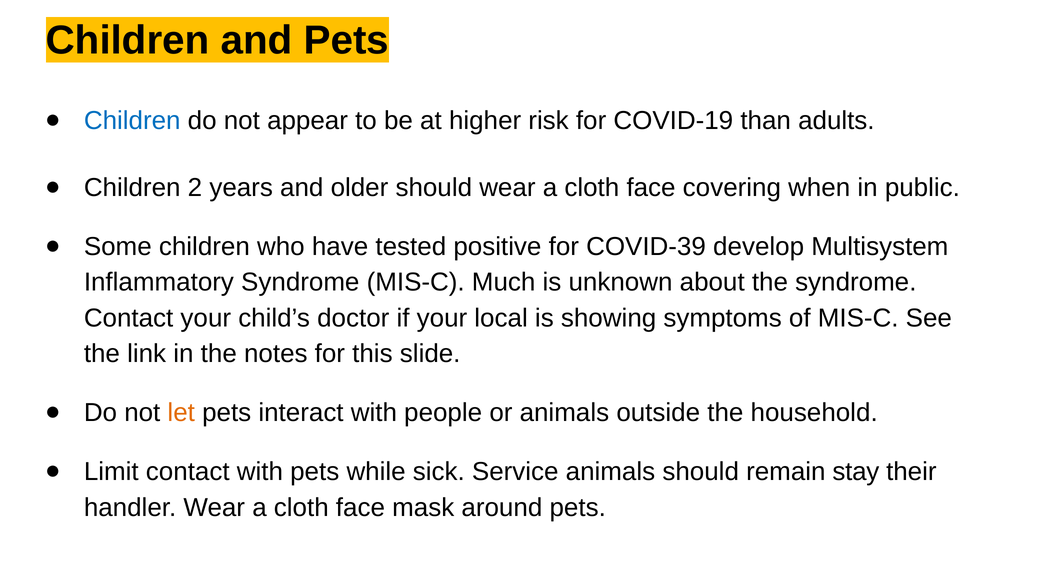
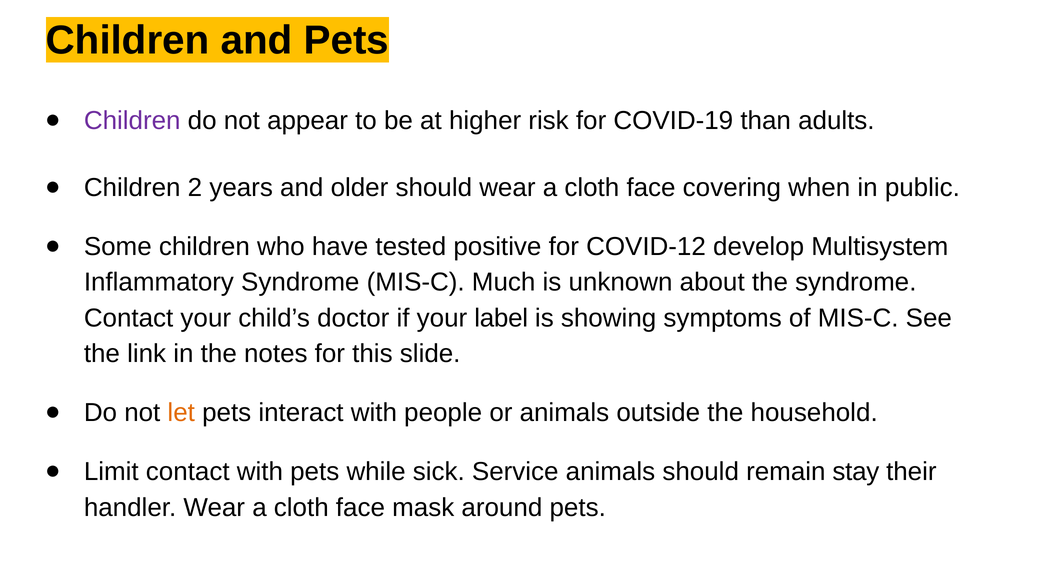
Children colour: blue -> purple (132, 121)
COVID-39: COVID-39 -> COVID-12 (646, 247)
local: local -> label (501, 318)
